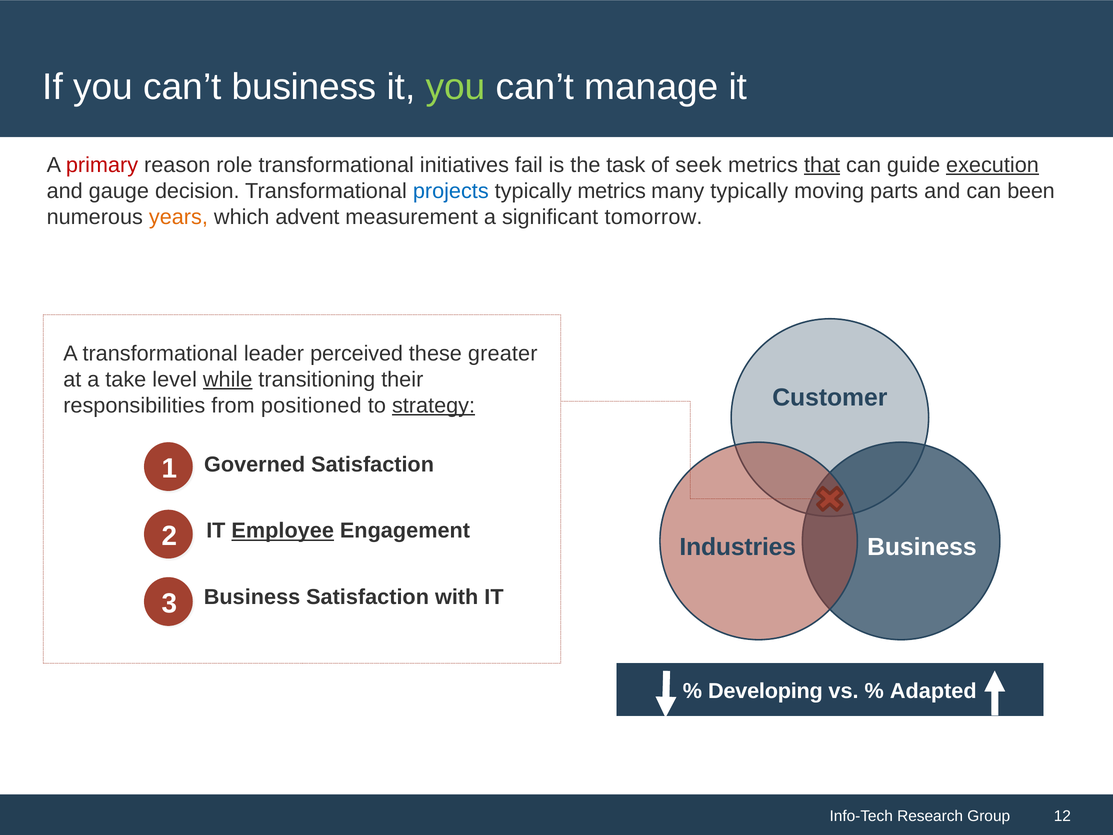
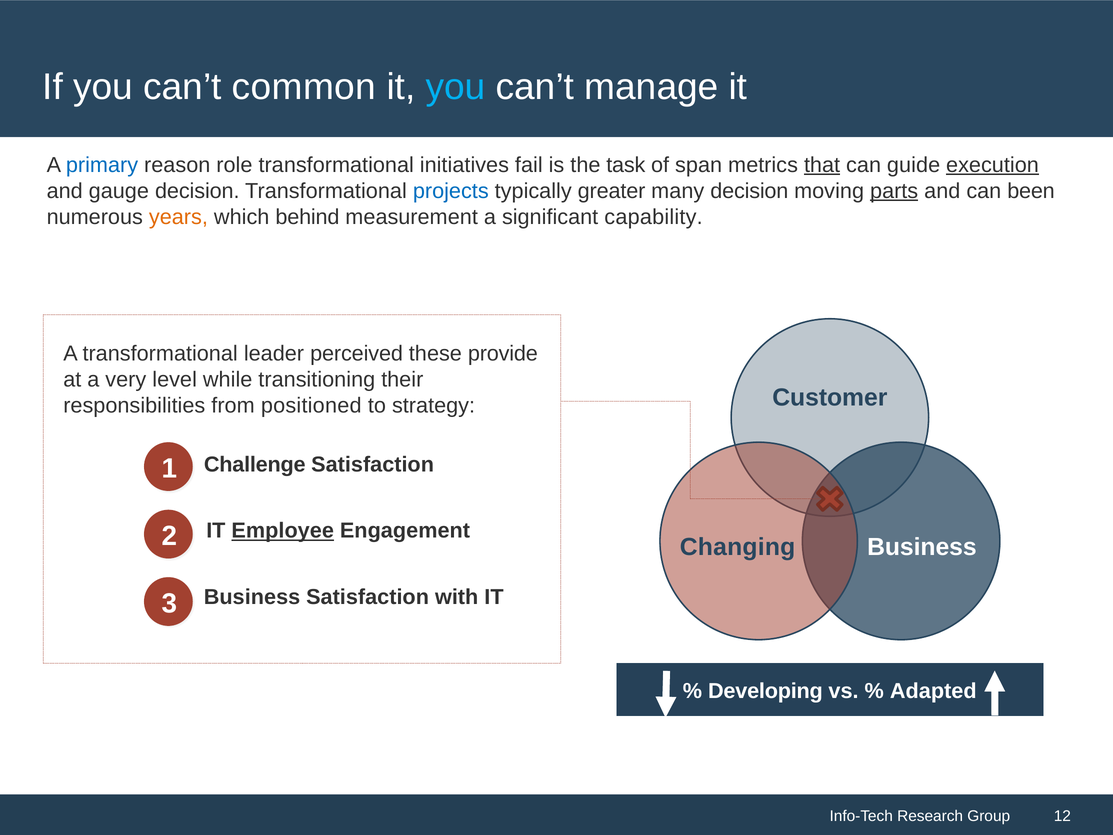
can’t business: business -> common (304, 87)
you colour: light green -> light blue (456, 87)
primary colour: red -> blue (102, 165)
seek: seek -> span (699, 165)
typically metrics: metrics -> greater (612, 191)
many typically: typically -> decision (749, 191)
parts underline: none -> present (894, 191)
advent: advent -> behind (307, 217)
tomorrow: tomorrow -> capability (654, 217)
greater: greater -> provide (503, 353)
take: take -> very (126, 379)
while underline: present -> none (228, 379)
strategy underline: present -> none (434, 405)
Governed: Governed -> Challenge (255, 464)
Industries: Industries -> Changing (738, 547)
